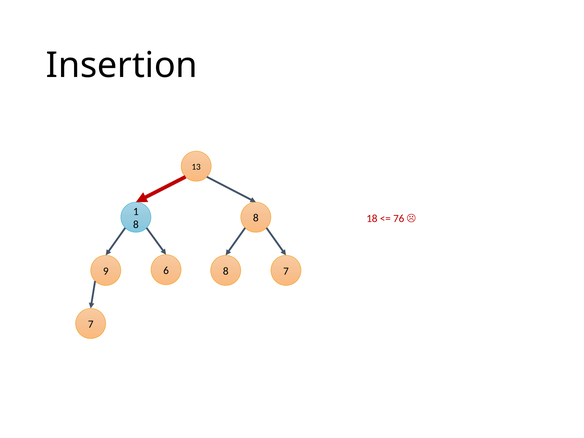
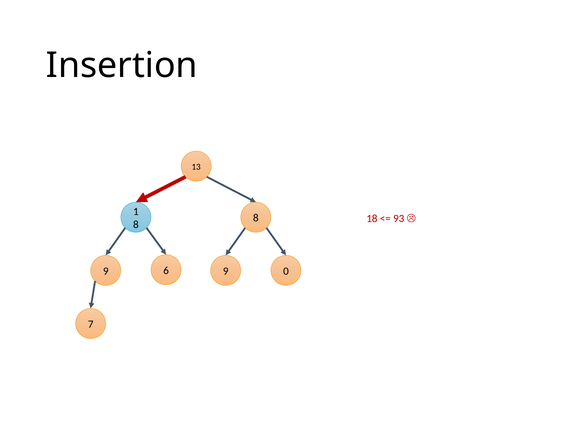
76: 76 -> 93 (399, 218)
6 7: 7 -> 0 (286, 271)
9 8: 8 -> 9 (226, 271)
